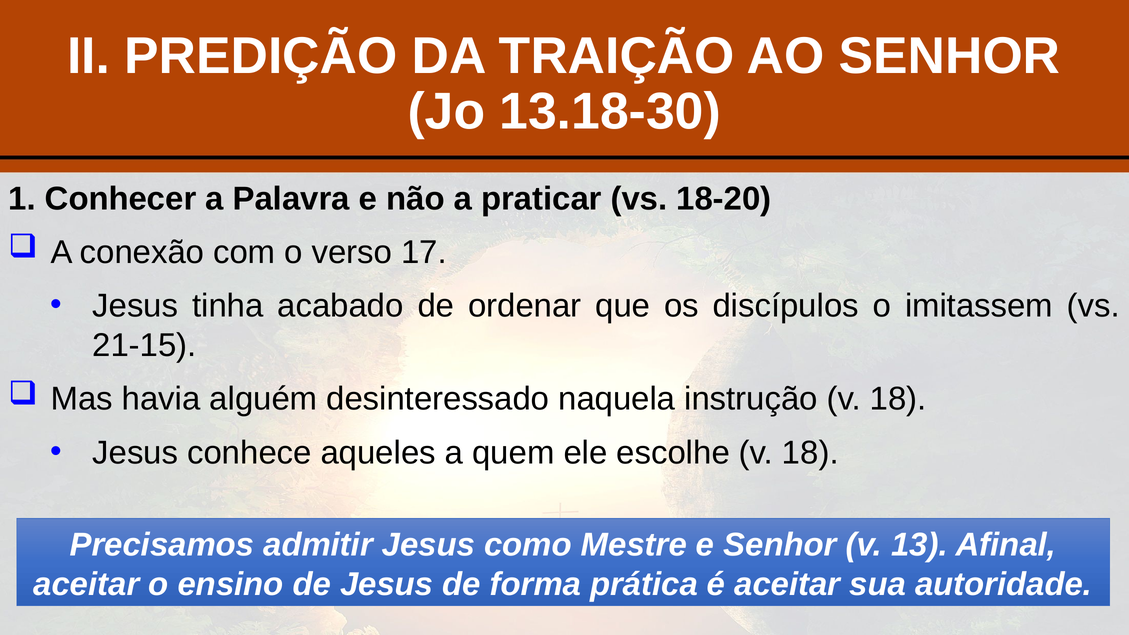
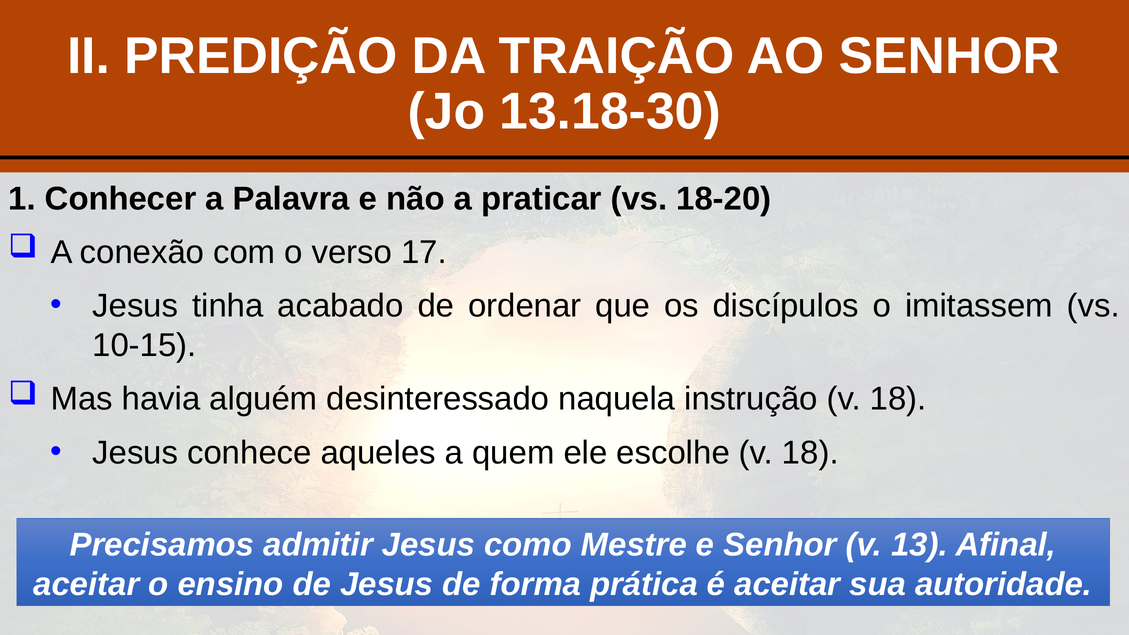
21-15: 21-15 -> 10-15 (144, 345)
